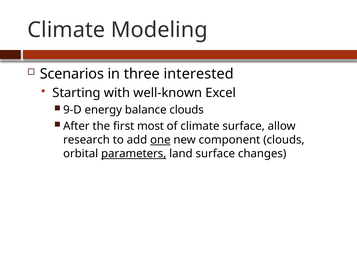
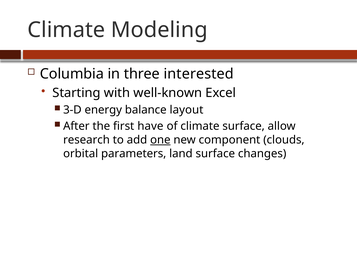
Scenarios: Scenarios -> Columbia (72, 74)
9-D: 9-D -> 3-D (72, 110)
balance clouds: clouds -> layout (186, 110)
most: most -> have (150, 126)
parameters underline: present -> none (134, 154)
